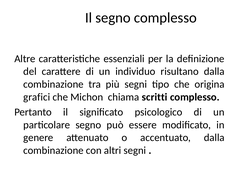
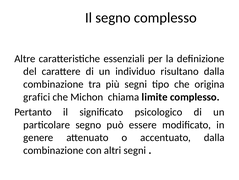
scritti: scritti -> limite (155, 97)
